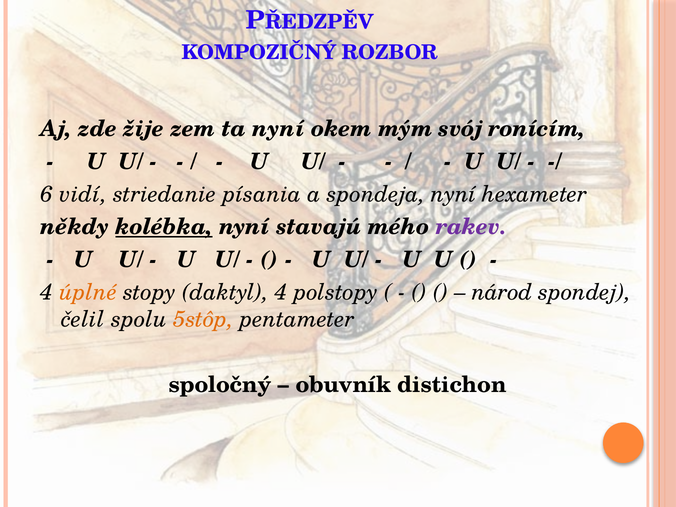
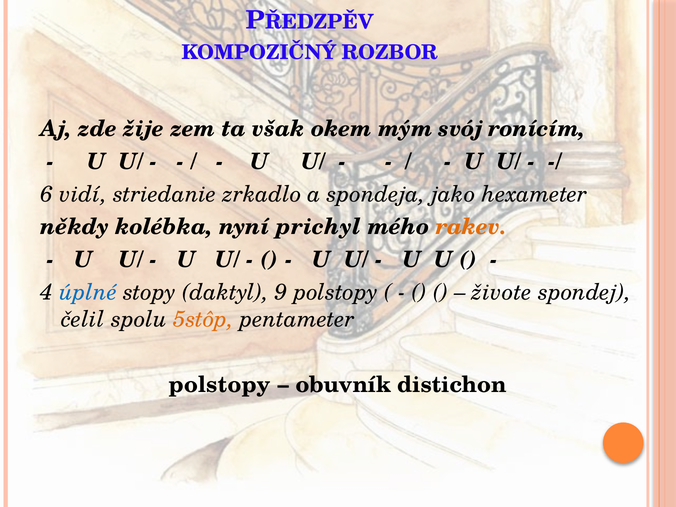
ta nyní: nyní -> však (278, 129)
písania: písania -> zrkadlo (262, 194)
spondeja nyní: nyní -> jako (453, 194)
kolébka underline: present -> none (164, 227)
stavajú: stavajú -> prichyl (319, 227)
rakev colour: purple -> orange (471, 227)
úplné colour: orange -> blue (88, 292)
daktyl 4: 4 -> 9 (281, 292)
národ: národ -> živote (502, 292)
spoločný: spoločný -> polstopy (220, 385)
